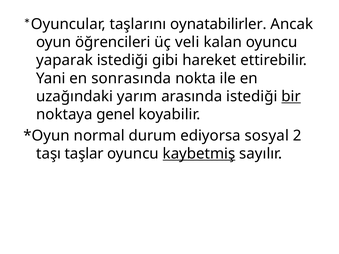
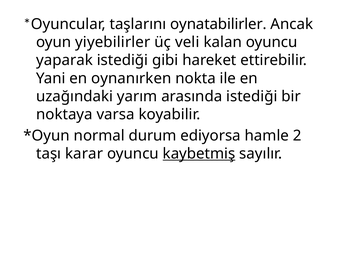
öğrencileri: öğrencileri -> yiyebilirler (113, 42)
sonrasında: sonrasında -> oynanırken (131, 78)
bir underline: present -> none (291, 97)
genel: genel -> varsa (116, 115)
sosyal: sosyal -> hamle (267, 136)
taşlar: taşlar -> karar (84, 154)
